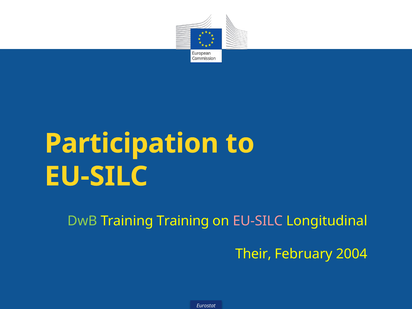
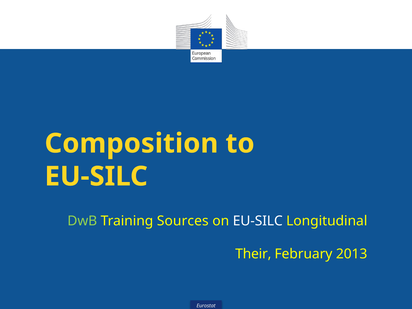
Participation: Participation -> Composition (131, 143)
Training Training: Training -> Sources (183, 221)
EU-SILC colour: pink -> white (258, 221)
2004: 2004 -> 2013 (352, 254)
